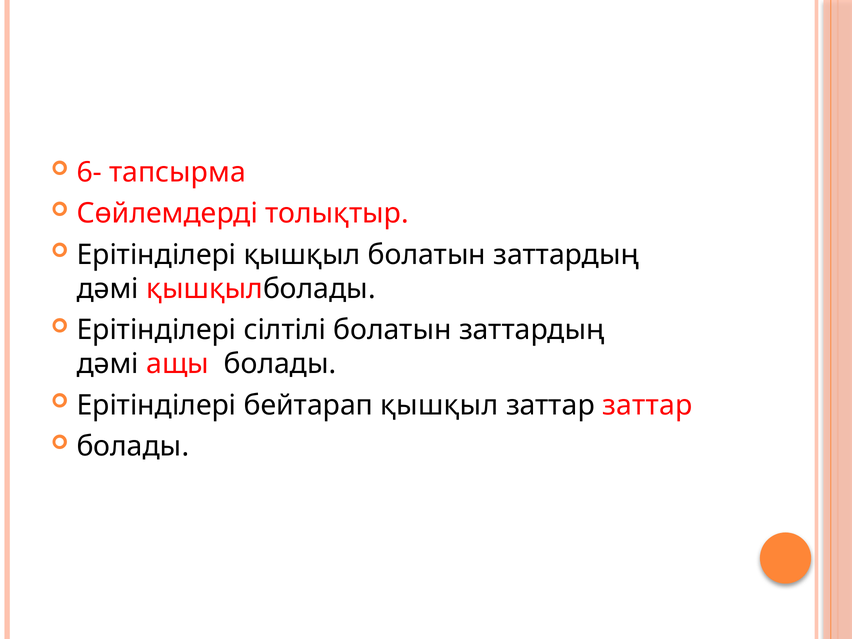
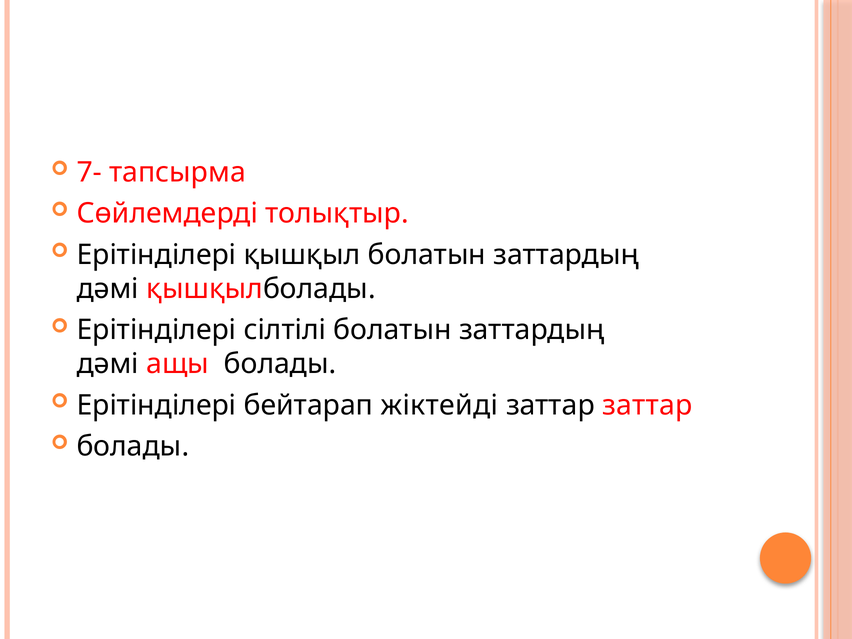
6-: 6- -> 7- (89, 172)
бейтарап қышқыл: қышқыл -> жіктейді (439, 405)
